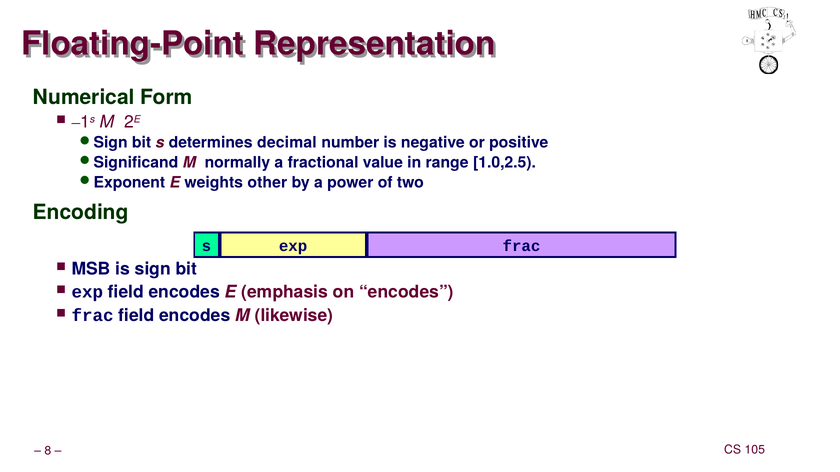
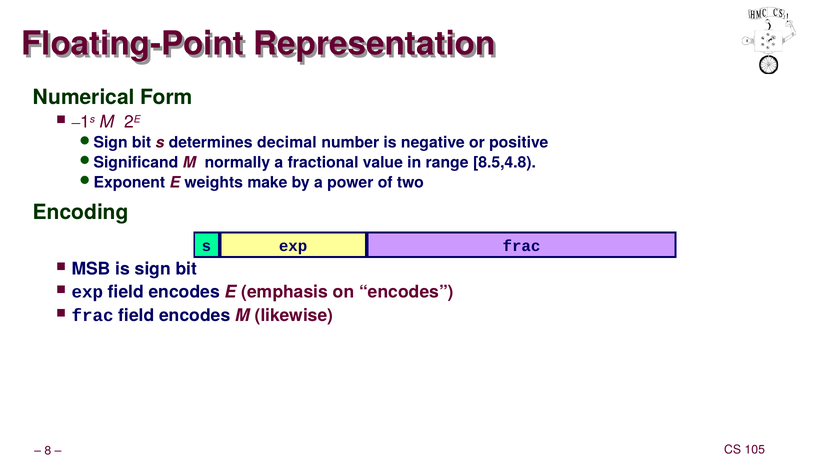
1.0,2.5: 1.0,2.5 -> 8.5,4.8 (505, 163)
other: other -> make (267, 183)
